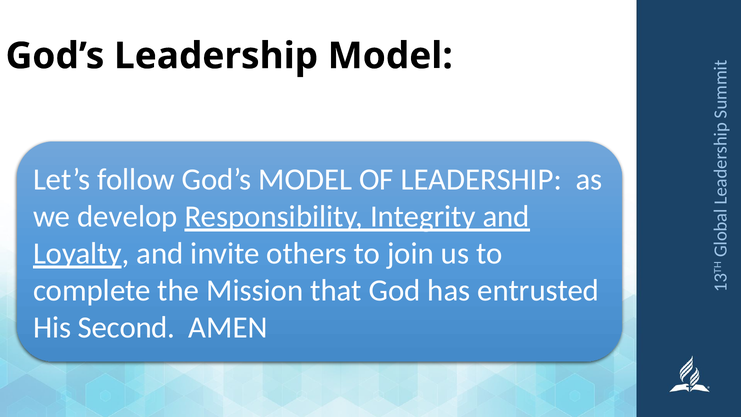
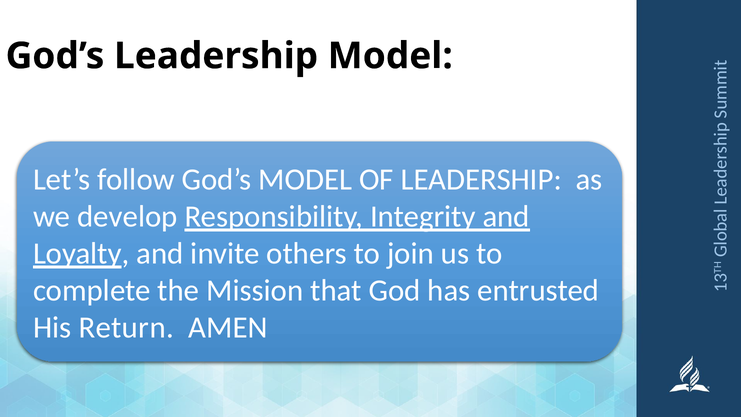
Second: Second -> Return (126, 328)
